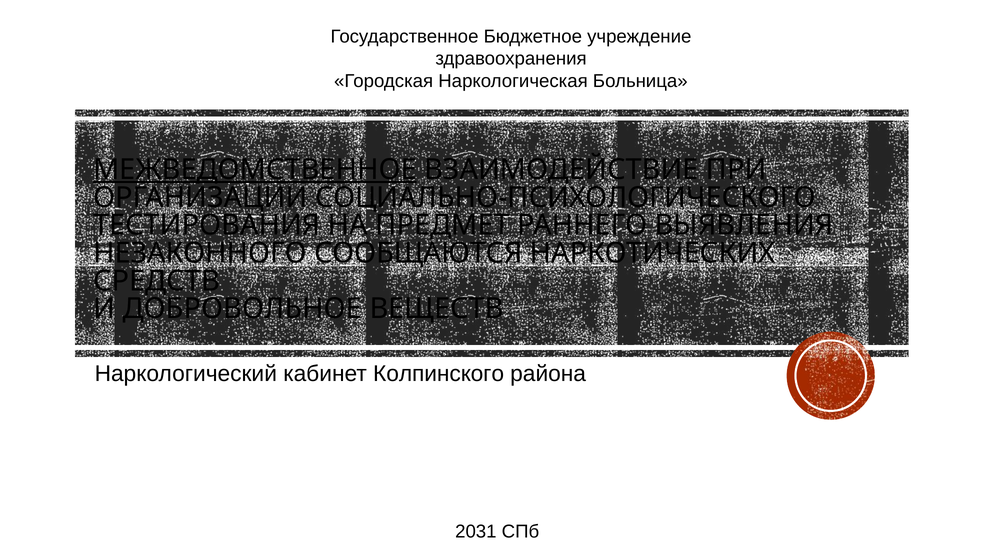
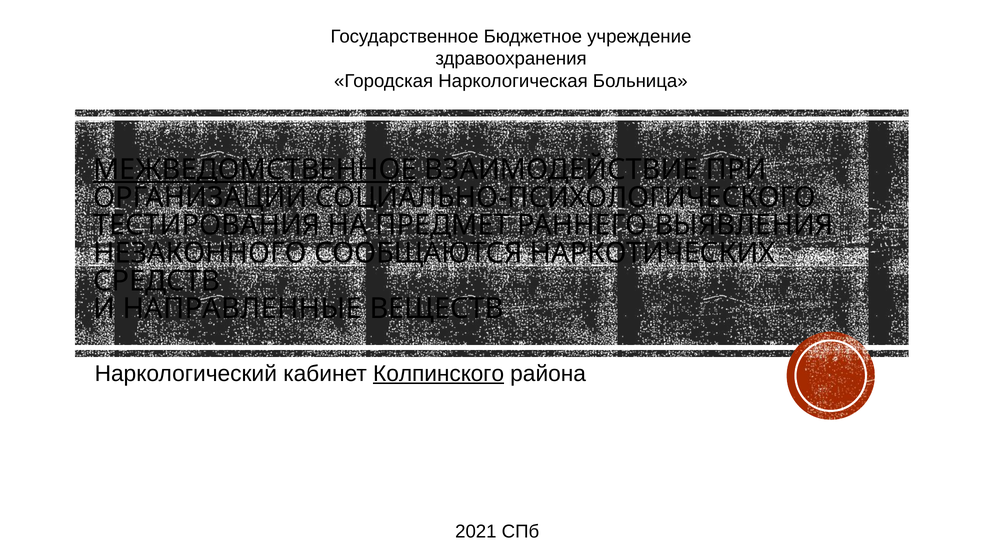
ДОБРОВОЛЬНОЕ: ДОБРОВОЛЬНОЕ -> НАПРАВЛЕННЫЕ (242, 309)
Колпинского underline: none -> present (439, 374)
2031: 2031 -> 2021 (476, 532)
